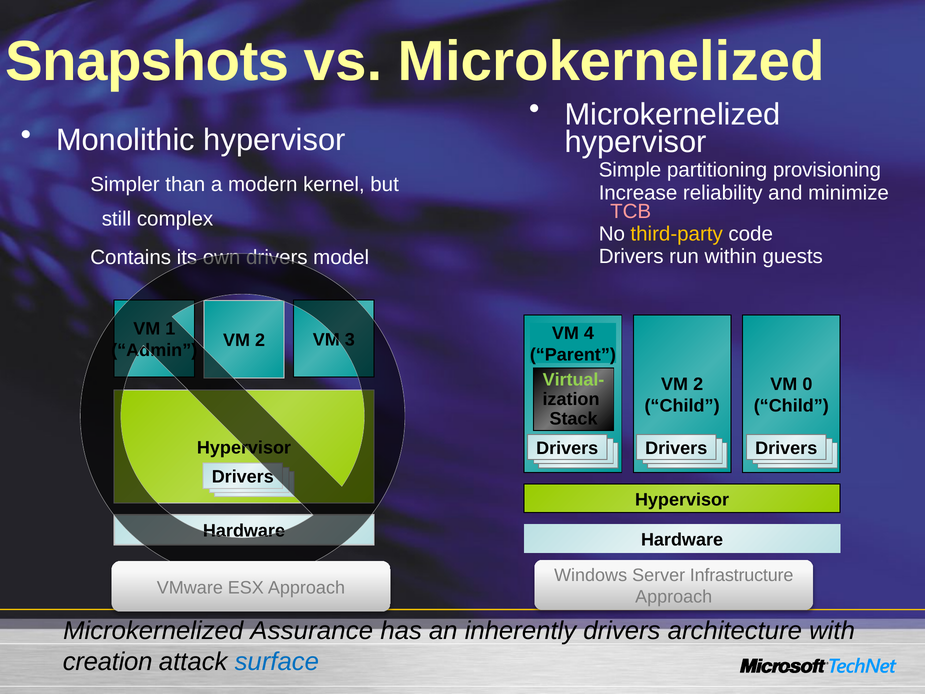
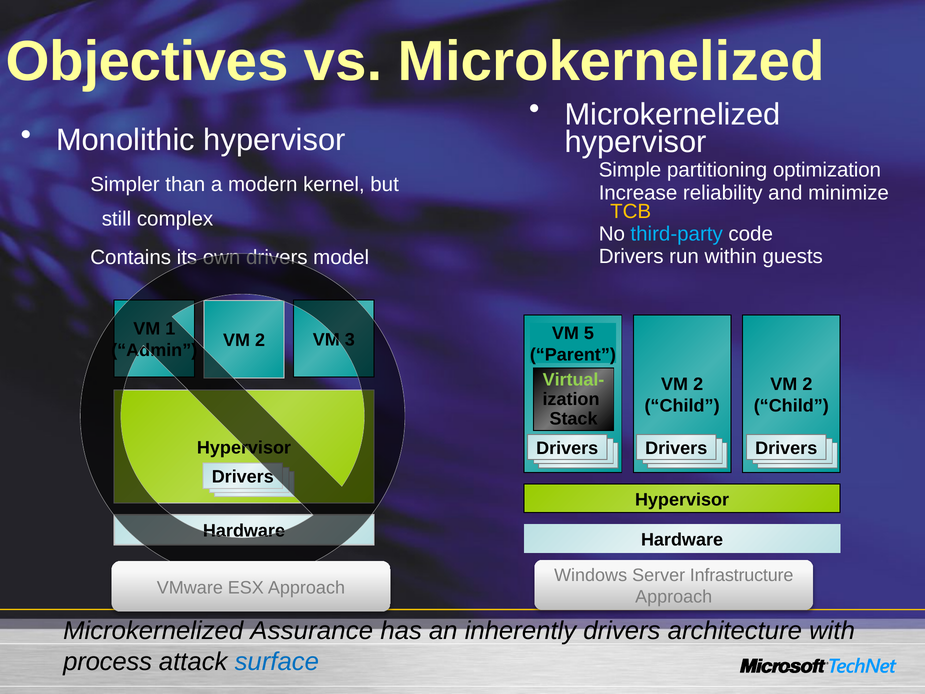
Snapshots: Snapshots -> Objectives (147, 62)
provisioning: provisioning -> optimization (827, 170)
TCB colour: pink -> yellow (631, 211)
third-party colour: yellow -> light blue (677, 234)
4: 4 -> 5 (589, 333)
0: 0 -> 2 (807, 384)
creation: creation -> process (108, 662)
